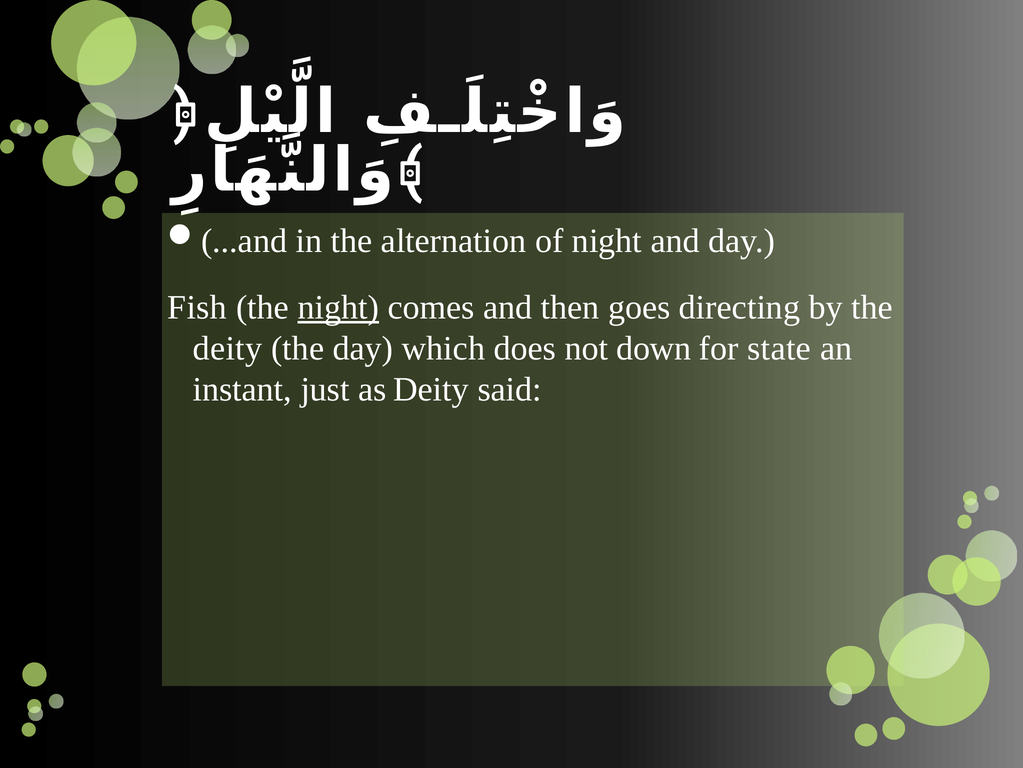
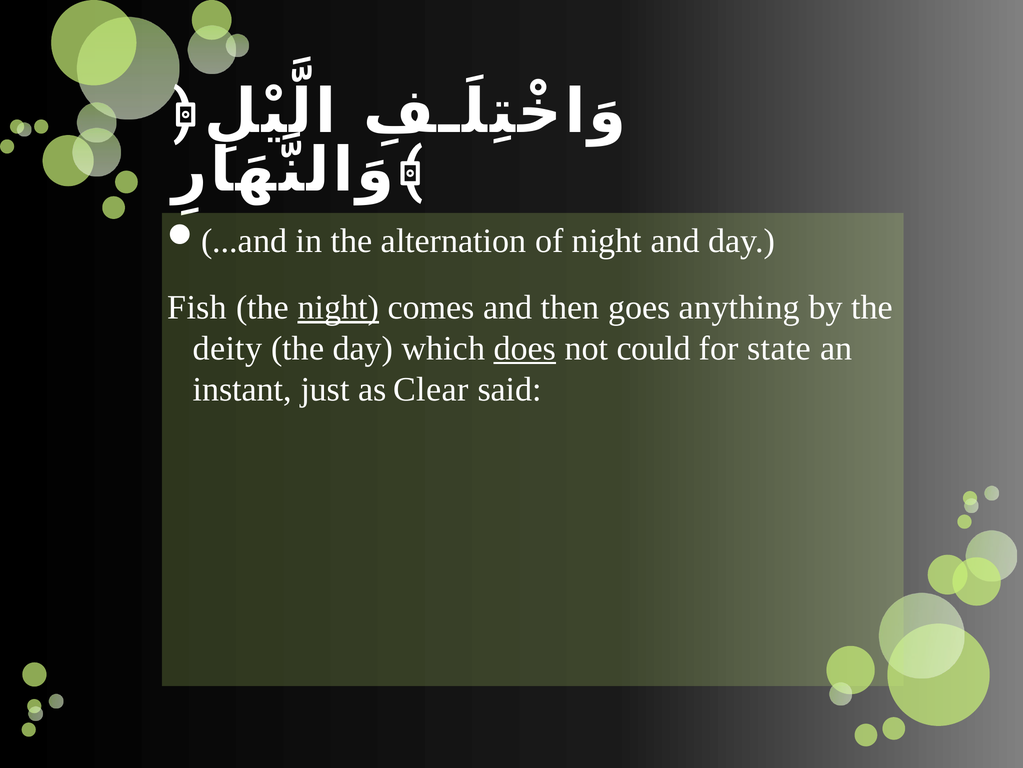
directing: directing -> anything (739, 307)
does underline: none -> present (525, 348)
down: down -> could (654, 348)
as Deity: Deity -> Clear (431, 389)
